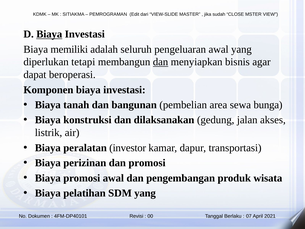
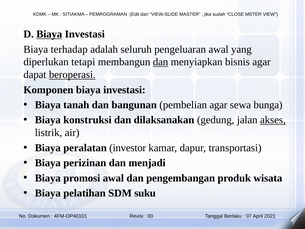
memiliki: memiliki -> terhadap (69, 49)
beroperasi underline: none -> present (72, 75)
pembelian area: area -> agar (218, 105)
akses underline: none -> present (273, 120)
dan promosi: promosi -> menjadi (147, 163)
SDM yang: yang -> suku (145, 193)
